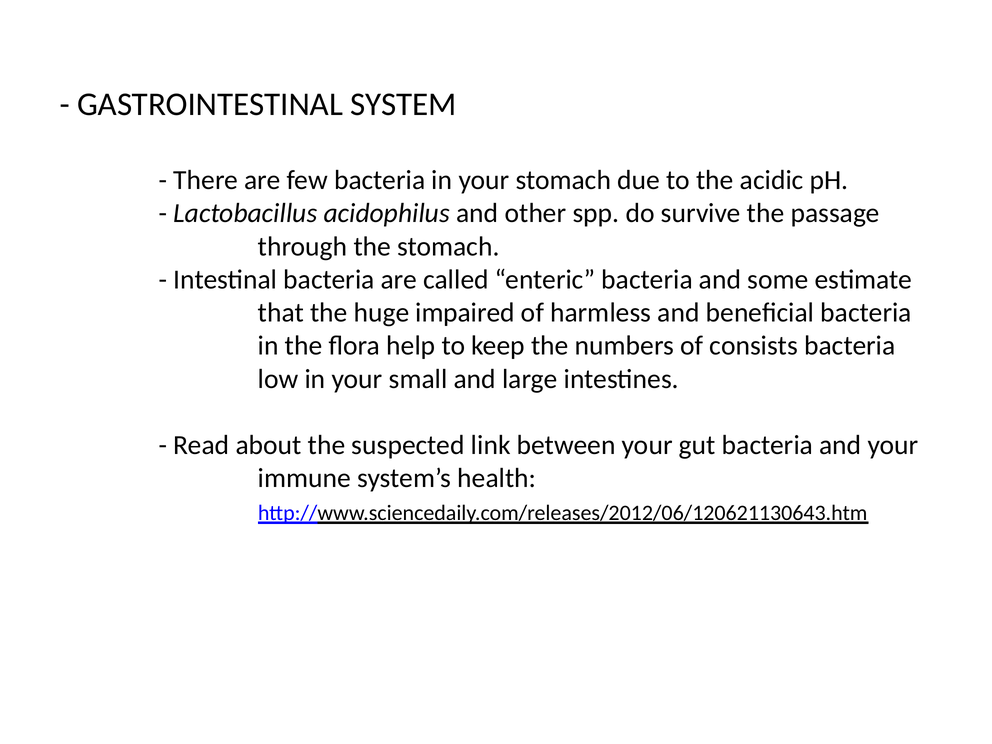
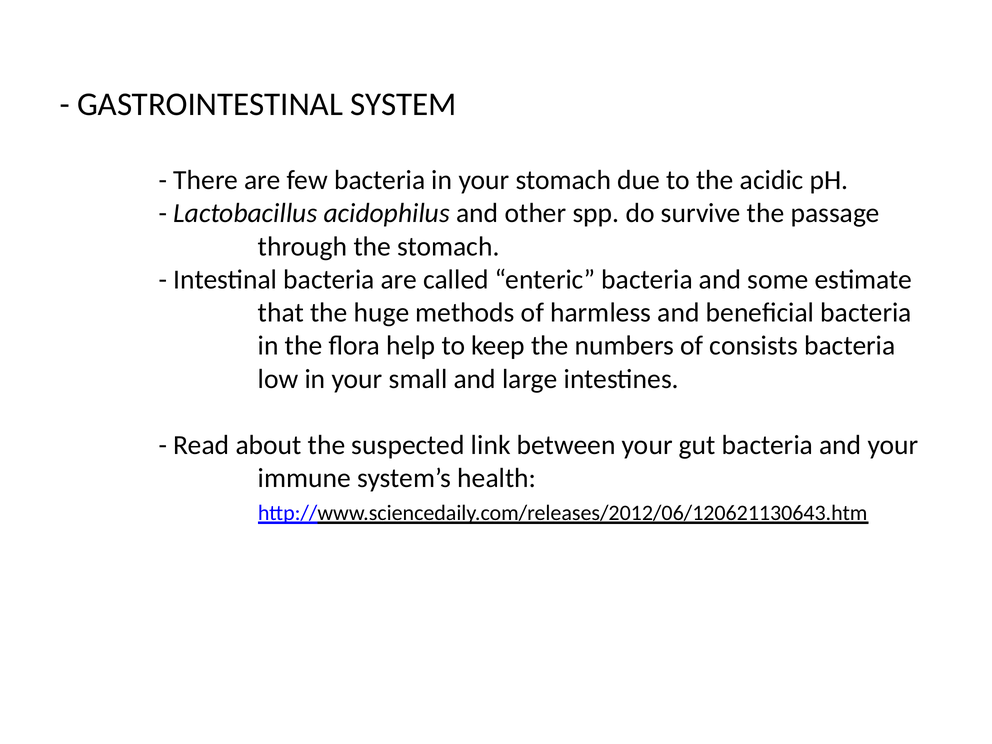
impaired: impaired -> methods (465, 313)
